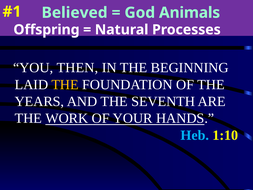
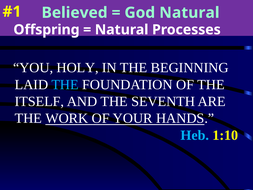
God Animals: Animals -> Natural (189, 13)
THEN: THEN -> HOLY (78, 68)
THE colour: yellow -> light blue (65, 84)
YEARS: YEARS -> ITSELF (39, 101)
